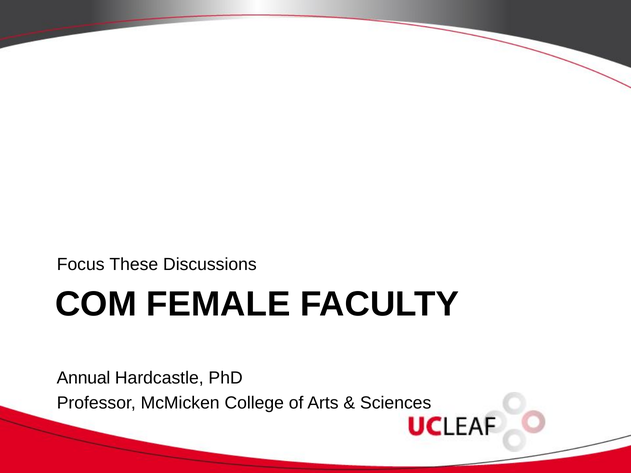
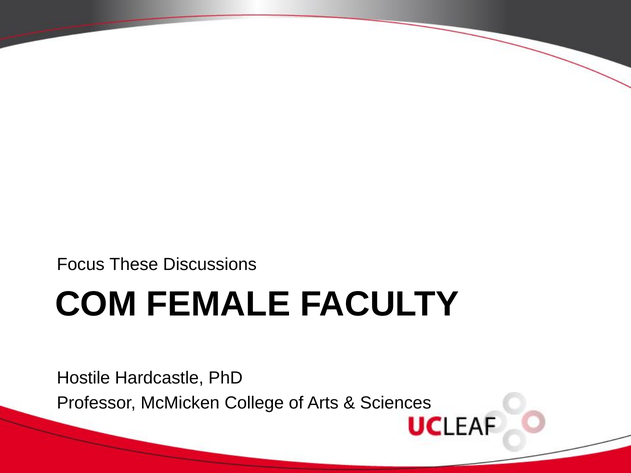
Annual: Annual -> Hostile (83, 378)
